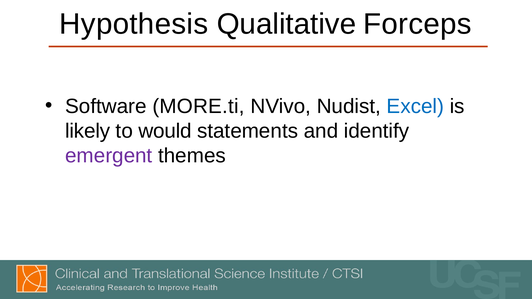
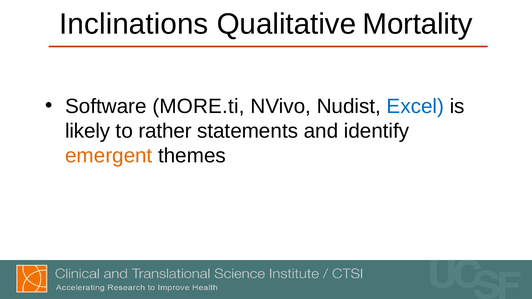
Hypothesis: Hypothesis -> Inclinations (134, 24)
Forceps: Forceps -> Mortality (418, 24)
would: would -> rather (165, 131)
emergent colour: purple -> orange (109, 156)
